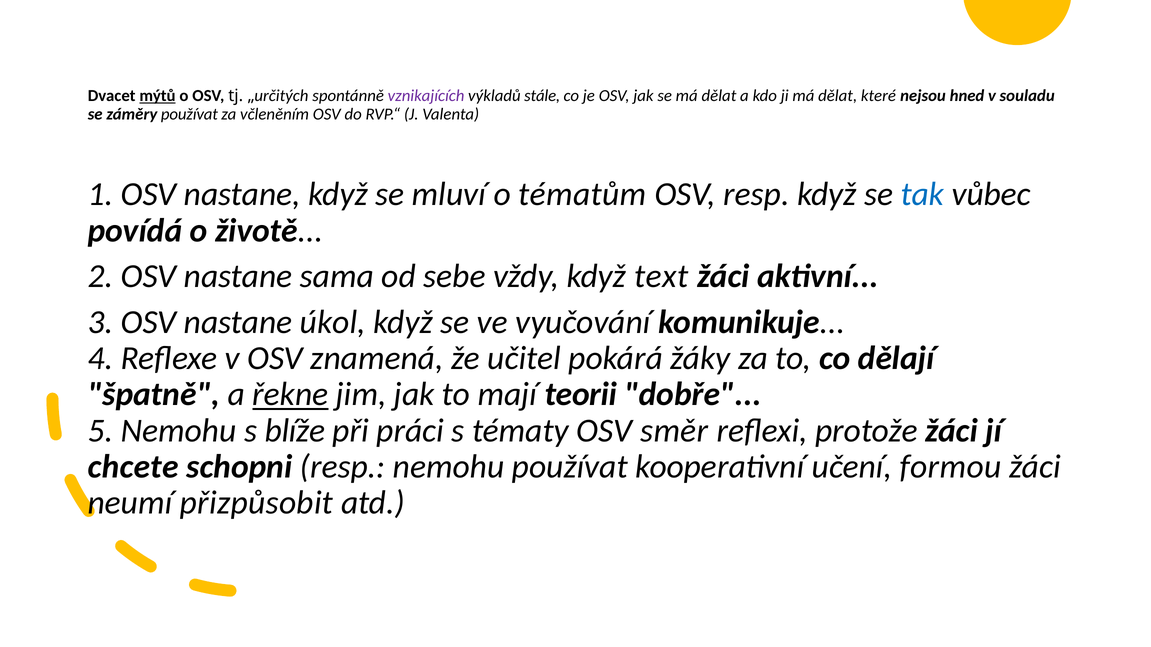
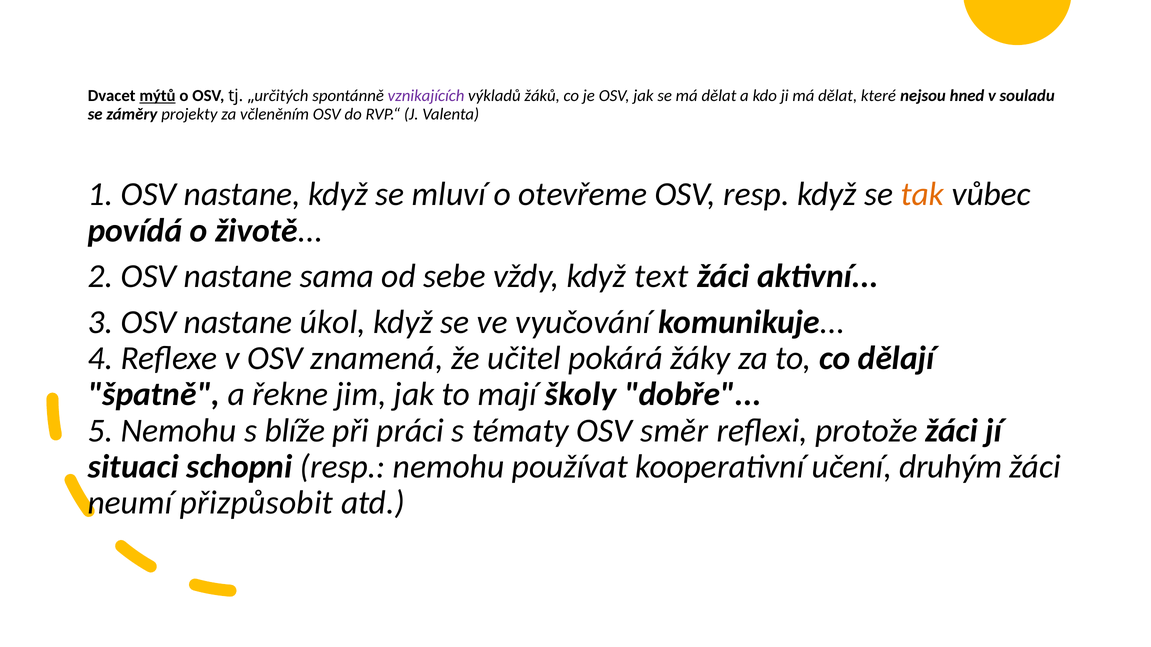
stále: stále -> žáků (542, 96)
záměry používat: používat -> projekty (189, 114)
tématům: tématům -> otevřeme (583, 195)
tak colour: blue -> orange (922, 195)
řekne underline: present -> none (290, 395)
teorii: teorii -> školy (581, 395)
chcete: chcete -> situaci (133, 467)
formou: formou -> druhým (951, 467)
